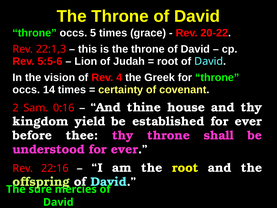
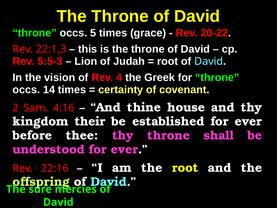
5:5-6: 5:5-6 -> 5:5-3 (50, 61)
0:16: 0:16 -> 4:16 (64, 108)
yield: yield -> their (90, 121)
